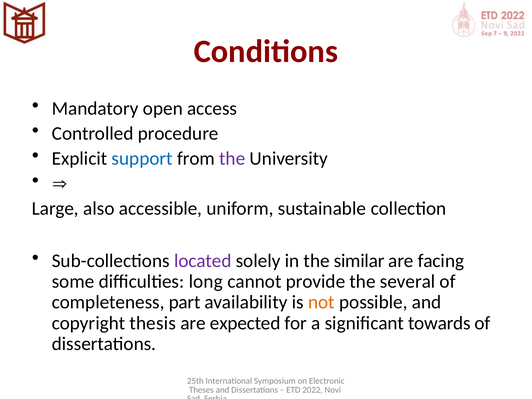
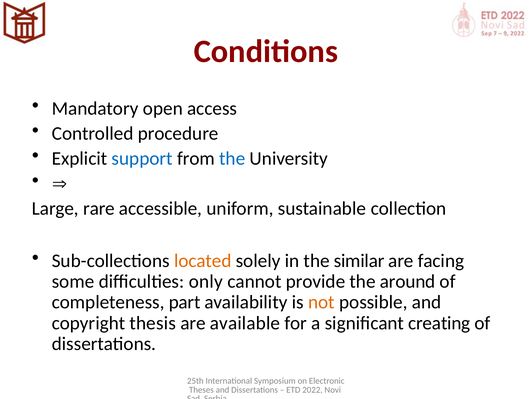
the colour: purple -> blue (232, 159)
also: also -> rare (99, 209)
located colour: purple -> orange (203, 261)
long: long -> only (206, 282)
several: several -> around (408, 282)
expected: expected -> available (245, 323)
towards: towards -> creating (439, 323)
